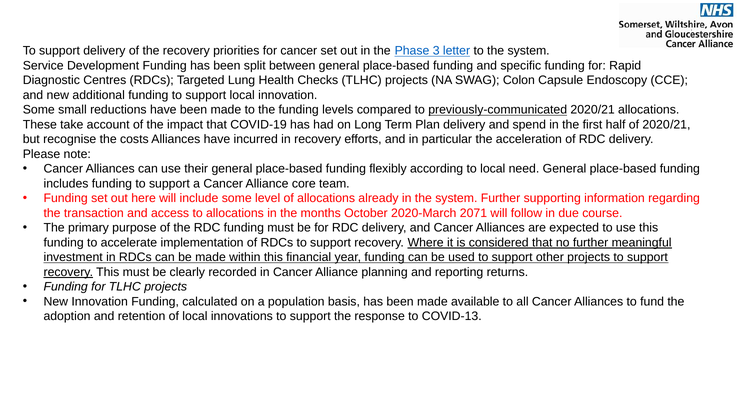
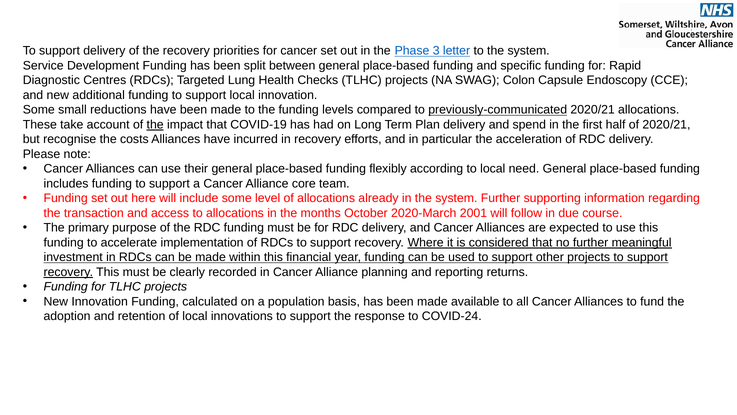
the underline: none -> present (155, 124)
2071: 2071 -> 2001 (473, 213)
COVID-13: COVID-13 -> COVID-24 (452, 316)
